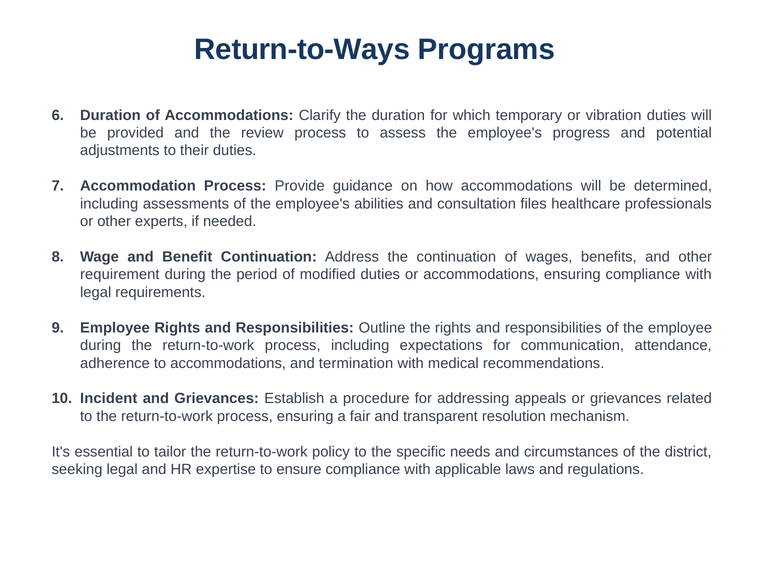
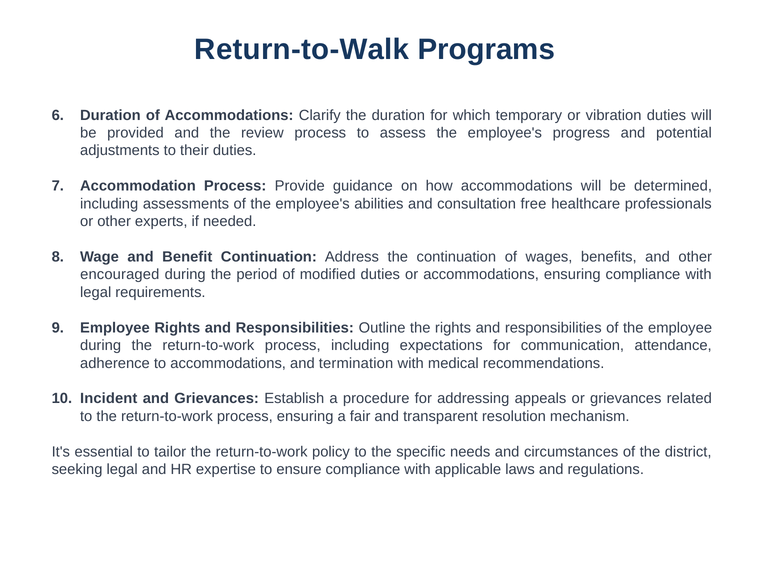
Return-to-Ways: Return-to-Ways -> Return-to-Walk (302, 49)
files: files -> free (533, 204)
requirement: requirement -> encouraged (120, 274)
